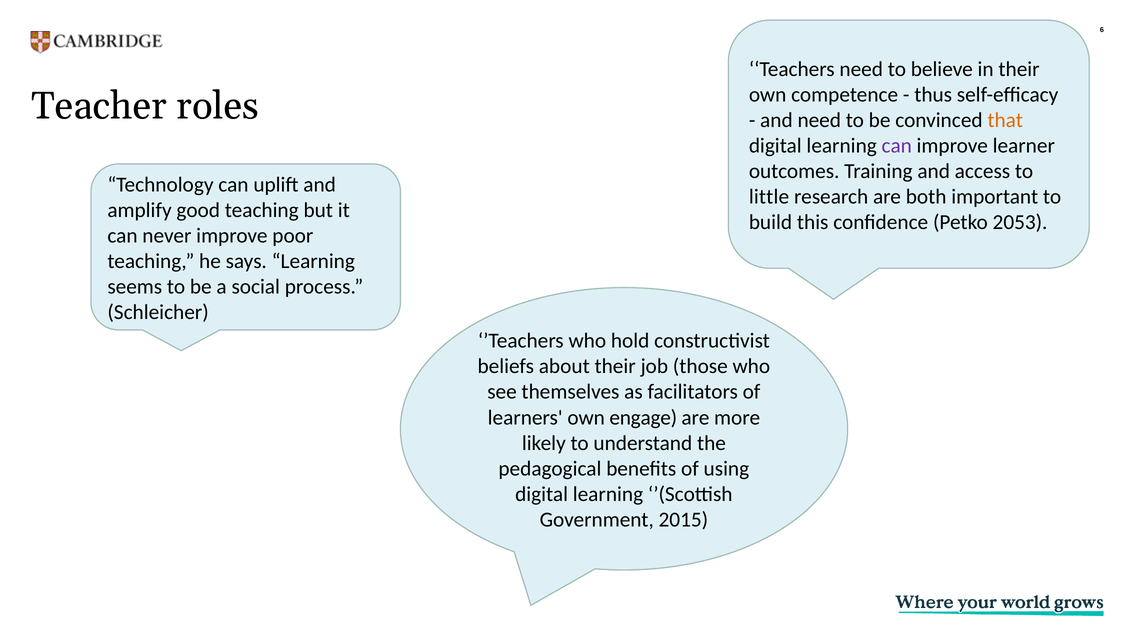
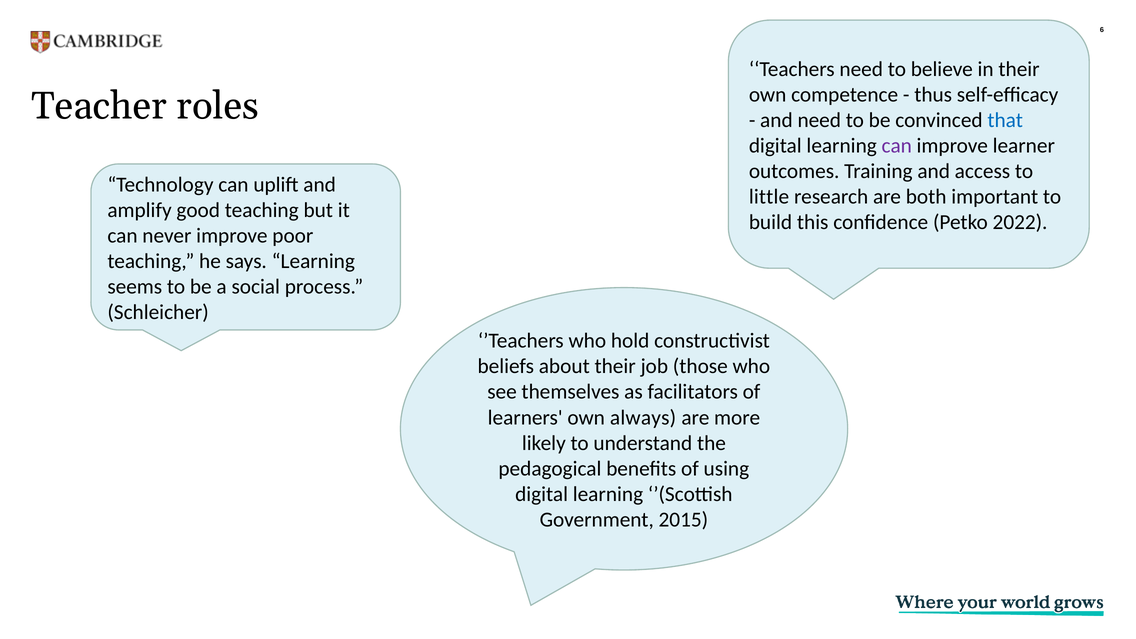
that colour: orange -> blue (1005, 120)
2053: 2053 -> 2022 (1020, 222)
engage: engage -> always (643, 417)
